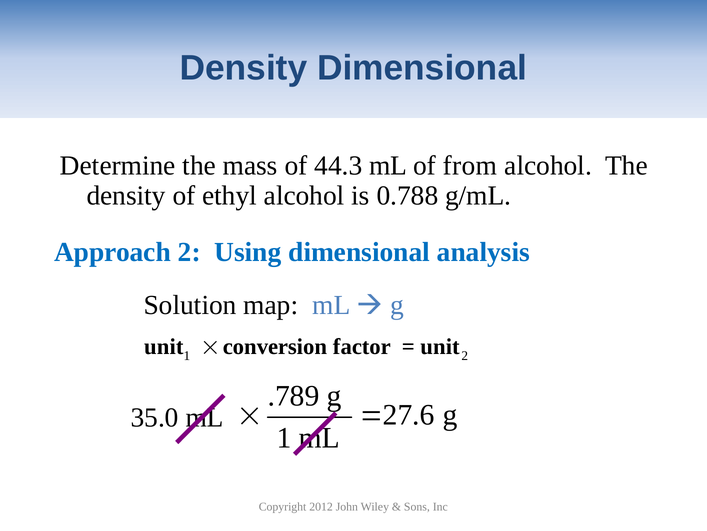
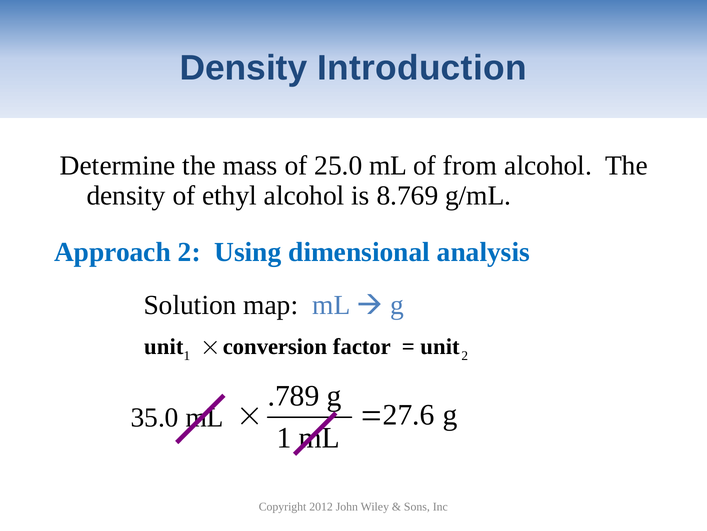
Density Dimensional: Dimensional -> Introduction (422, 68)
44.3: 44.3 -> 25.0 (338, 165)
0.788: 0.788 -> 8.769 (407, 195)
